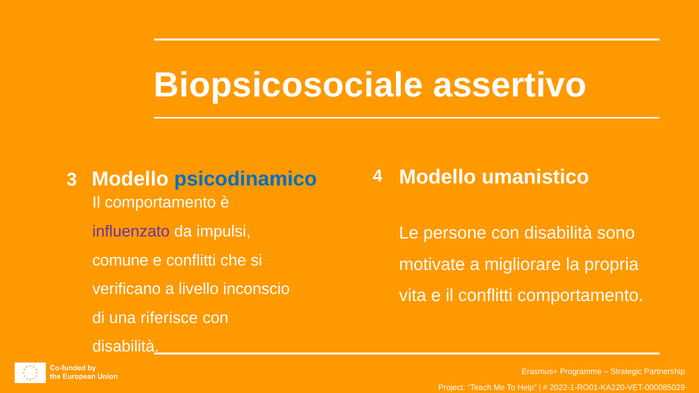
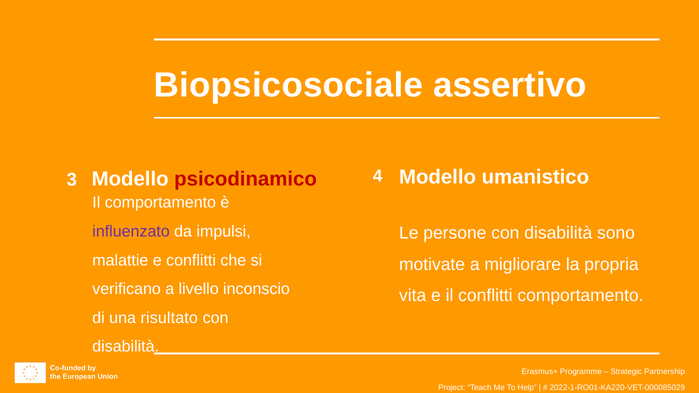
psicodinamico colour: blue -> red (246, 179)
comune: comune -> malattie (120, 260)
riferisce: riferisce -> risultato (169, 318)
